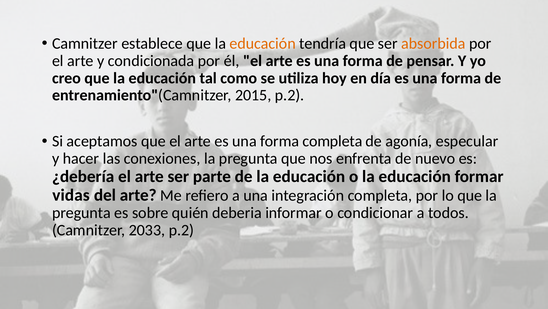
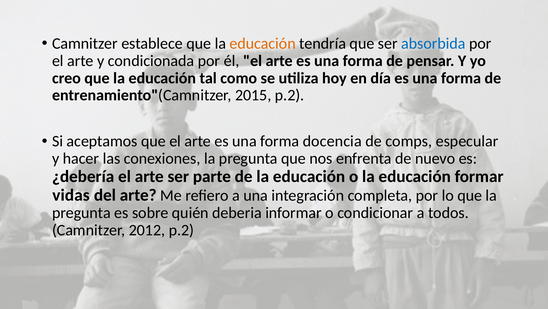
absorbida colour: orange -> blue (433, 43)
forma completa: completa -> docencia (332, 141)
agonía: agonía -> comps (409, 141)
2033: 2033 -> 2012 (147, 230)
